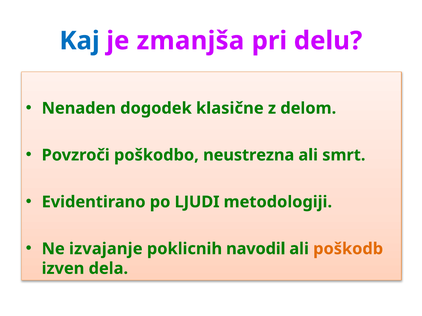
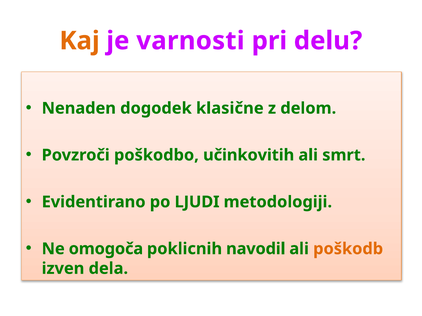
Kaj colour: blue -> orange (80, 41)
zmanjša: zmanjša -> varnosti (190, 41)
neustrezna: neustrezna -> učinkovitih (249, 155)
izvajanje: izvajanje -> omogoča (106, 249)
